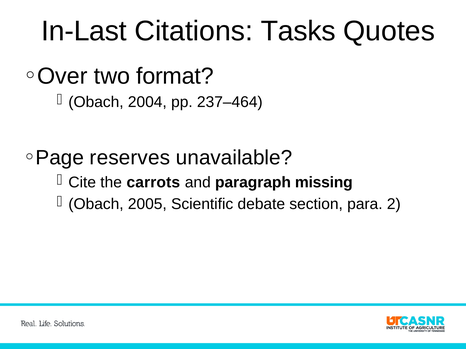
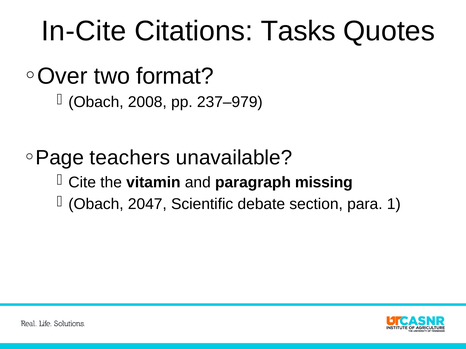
In-Last: In-Last -> In-Cite (84, 31)
2004: 2004 -> 2008 (147, 102)
237–464: 237–464 -> 237–979 (230, 102)
reserves: reserves -> teachers (130, 158)
carrots: carrots -> vitamin (153, 182)
2005: 2005 -> 2047 (147, 204)
2: 2 -> 1 (394, 204)
